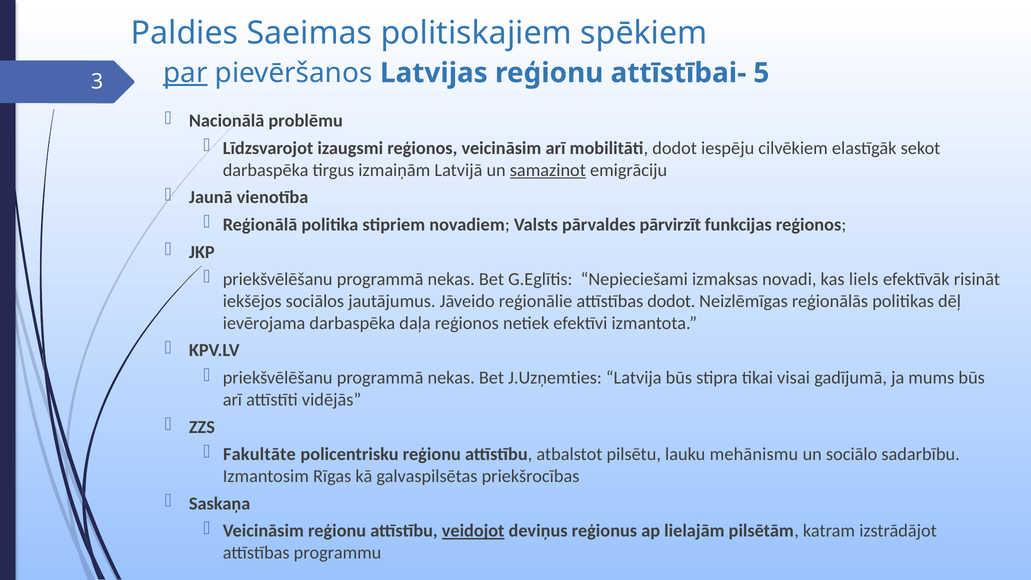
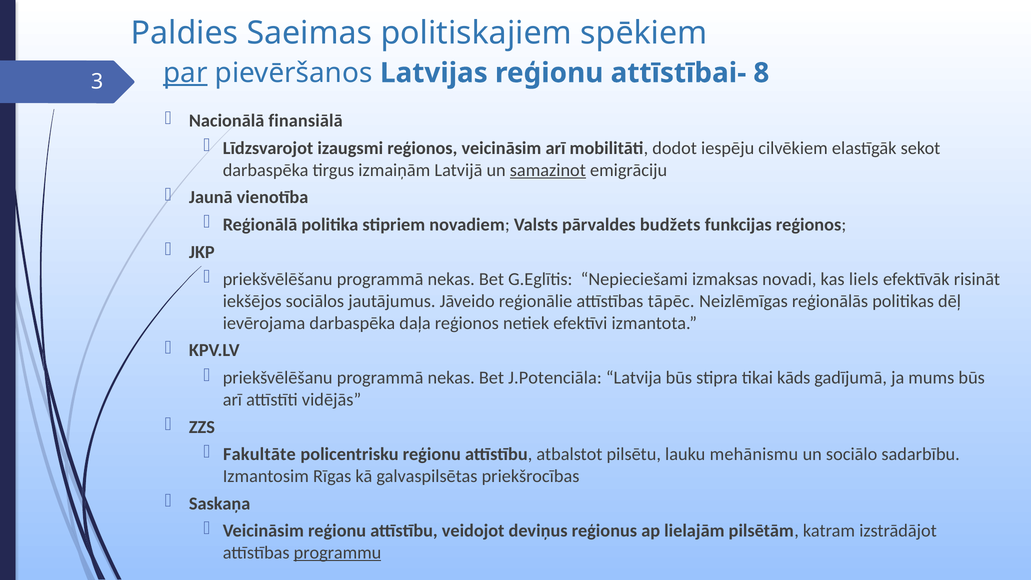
5: 5 -> 8 (761, 73)
problēmu: problēmu -> finansiālā (306, 121)
pārvirzīt: pārvirzīt -> budžets (670, 225)
attīstības dodot: dodot -> tāpēc (671, 301)
J.Uzņemties: J.Uzņemties -> J.Potenciāla (555, 378)
visai: visai -> kāds (794, 378)
veidojot underline: present -> none (473, 531)
programmu underline: none -> present (338, 553)
